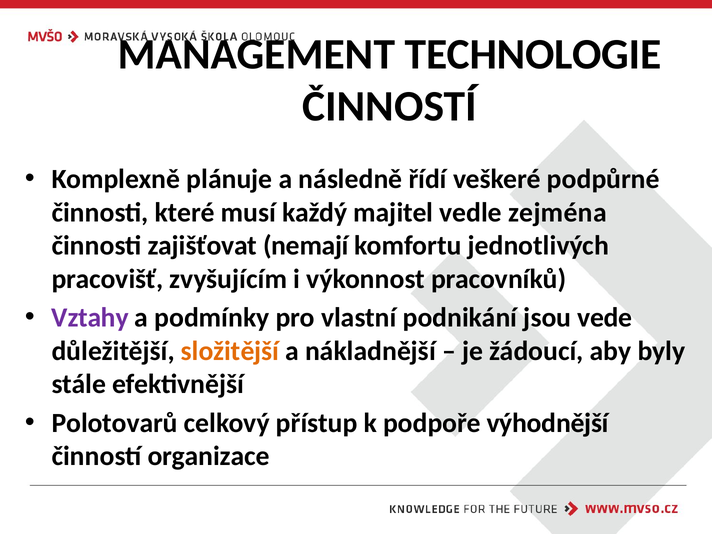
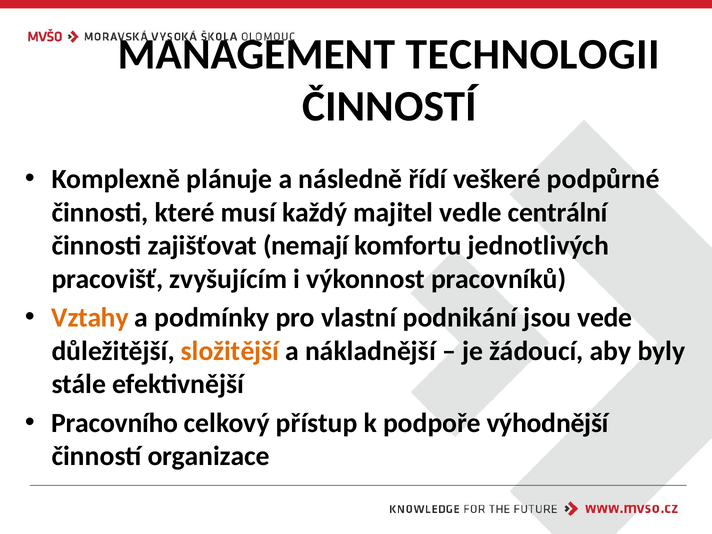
TECHNOLOGIE: TECHNOLOGIE -> TECHNOLOGII (533, 54)
zejména: zejména -> centrální (558, 212)
Vztahy colour: purple -> orange (90, 318)
Polotovarů: Polotovarů -> Pracovního (115, 423)
